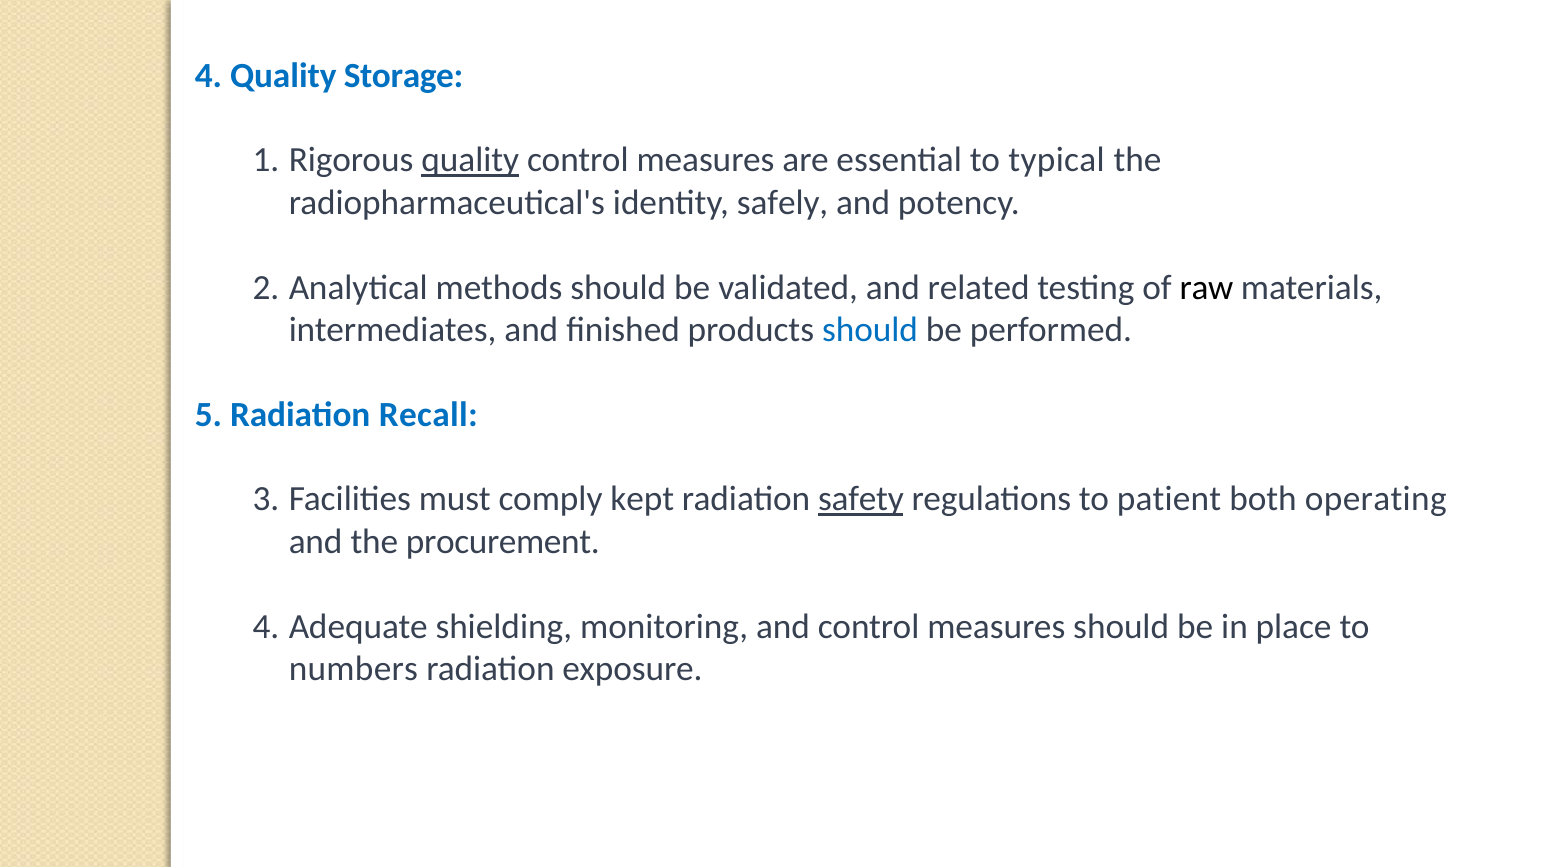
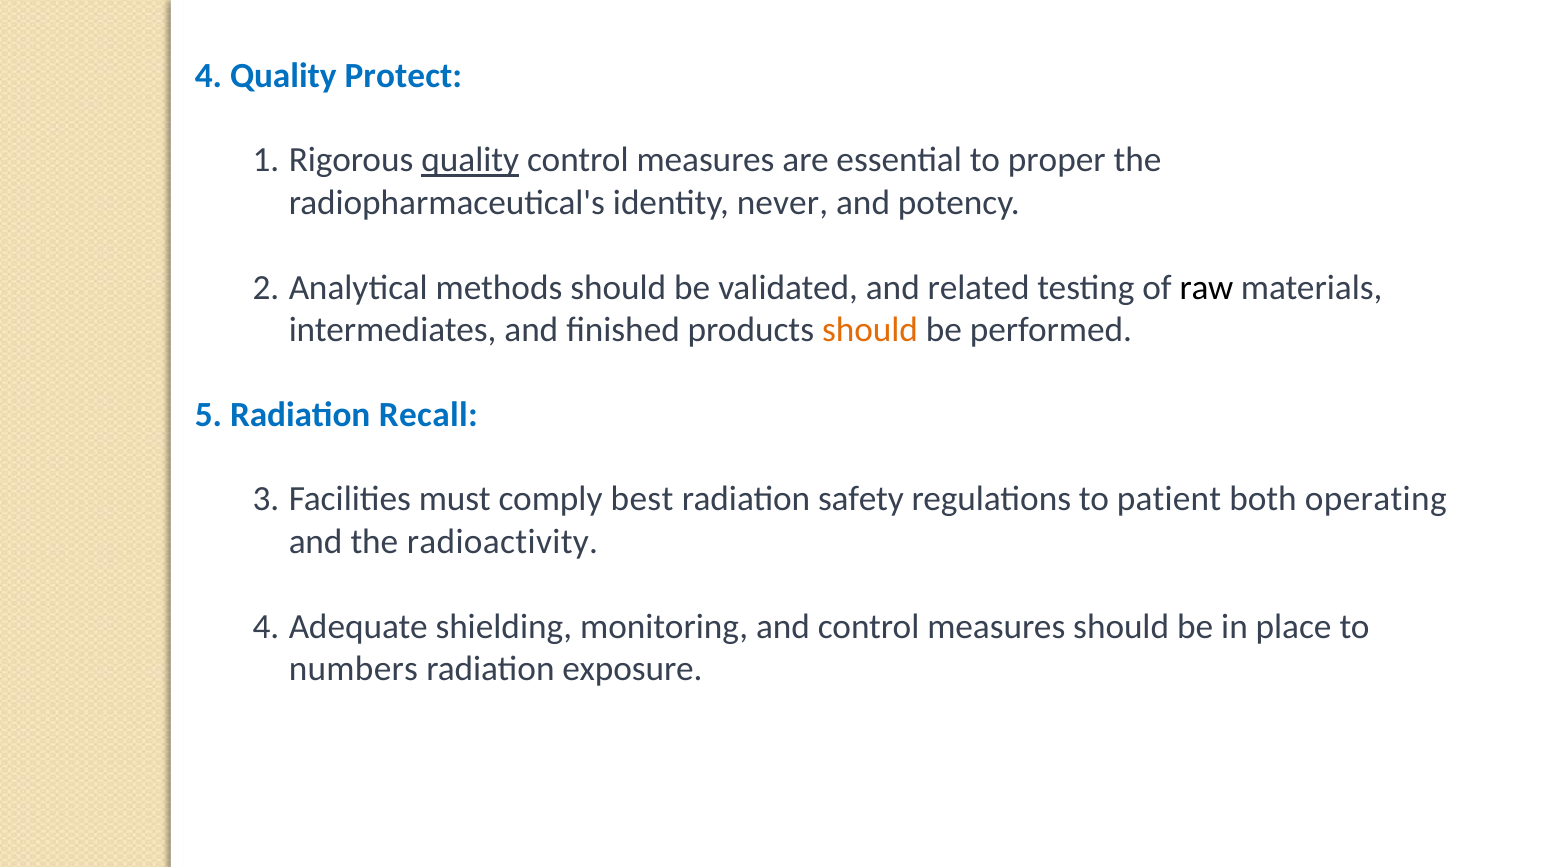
Storage: Storage -> Protect (403, 76)
typical: typical -> proper (1057, 160)
safely: safely -> never (782, 203)
should colour: blue -> orange (870, 330)
kept: kept -> best (642, 499)
safety underline: present -> none (861, 499)
procurement: procurement -> radioactivity (502, 542)
